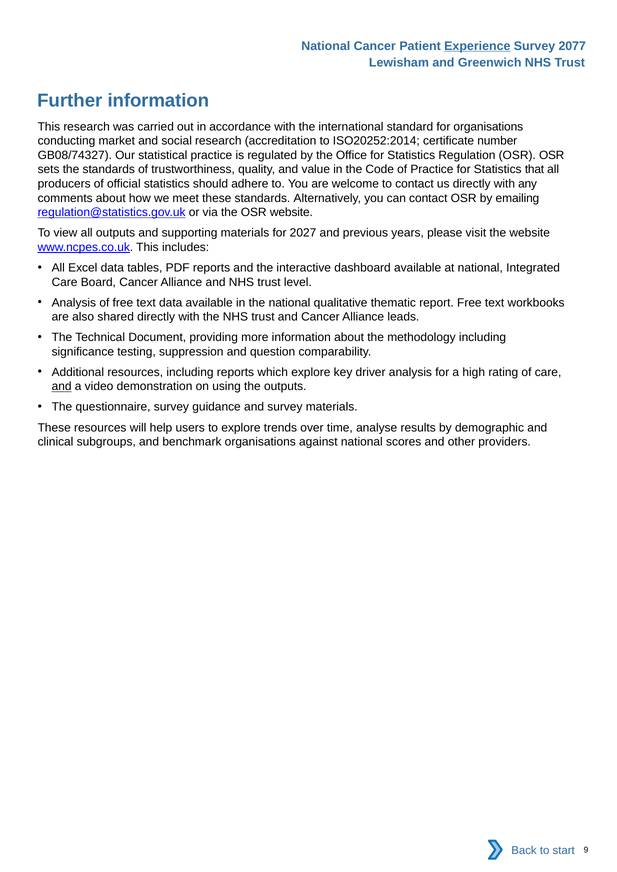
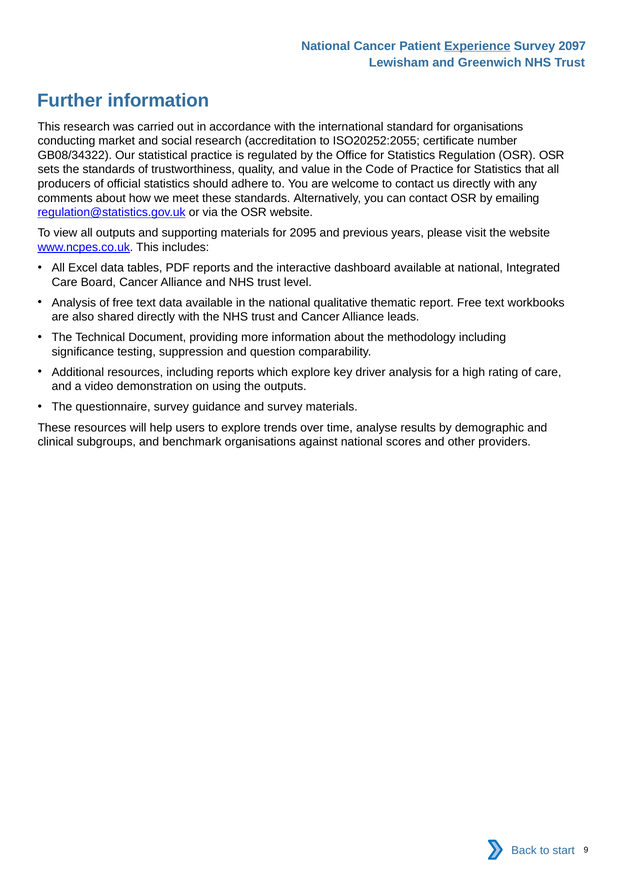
2077: 2077 -> 2097 (572, 46)
ISO20252:2014: ISO20252:2014 -> ISO20252:2055 (376, 141)
GB08/74327: GB08/74327 -> GB08/34322 (75, 155)
2027: 2027 -> 2095 (303, 233)
and underline: present -> none (62, 387)
